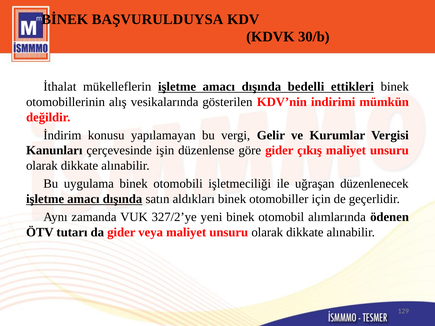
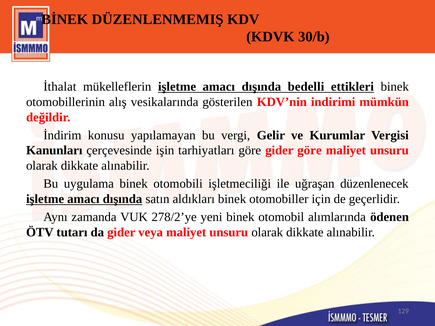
BAŞVURULDUYSA: BAŞVURULDUYSA -> DÜZENLENMEMIŞ (158, 19)
düzenlense: düzenlense -> tarhiyatları (206, 151)
gider çıkış: çıkış -> göre (309, 151)
327/2’ye: 327/2’ye -> 278/2’ye (174, 217)
